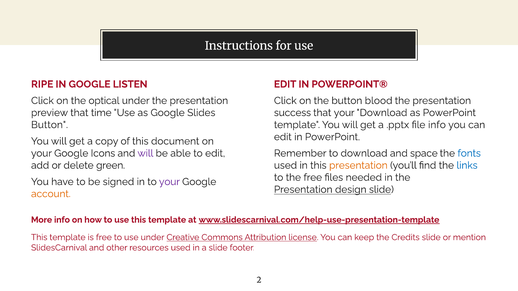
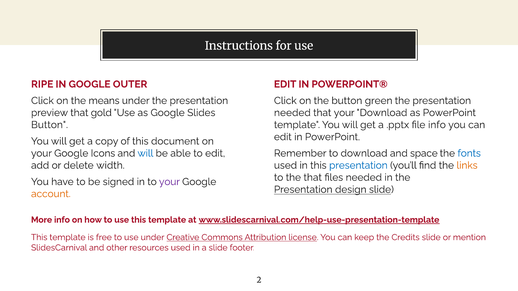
LISTEN: LISTEN -> OUTER (130, 84)
optical: optical -> means (104, 101)
blood: blood -> green (379, 101)
time: time -> gold (101, 113)
success: success -> needed (292, 113)
will colour: purple -> blue (145, 153)
green: green -> width (111, 166)
presentation colour: orange -> blue (358, 166)
links colour: blue -> orange (467, 166)
the free: free -> that (313, 178)
